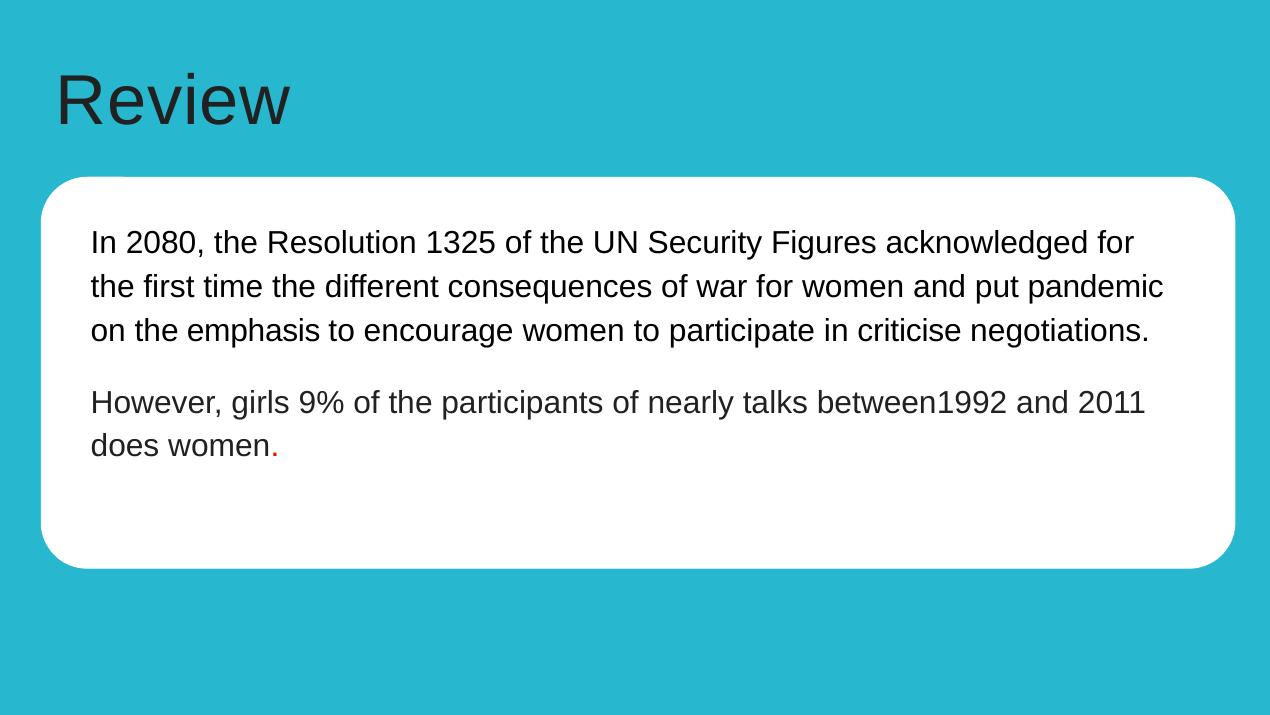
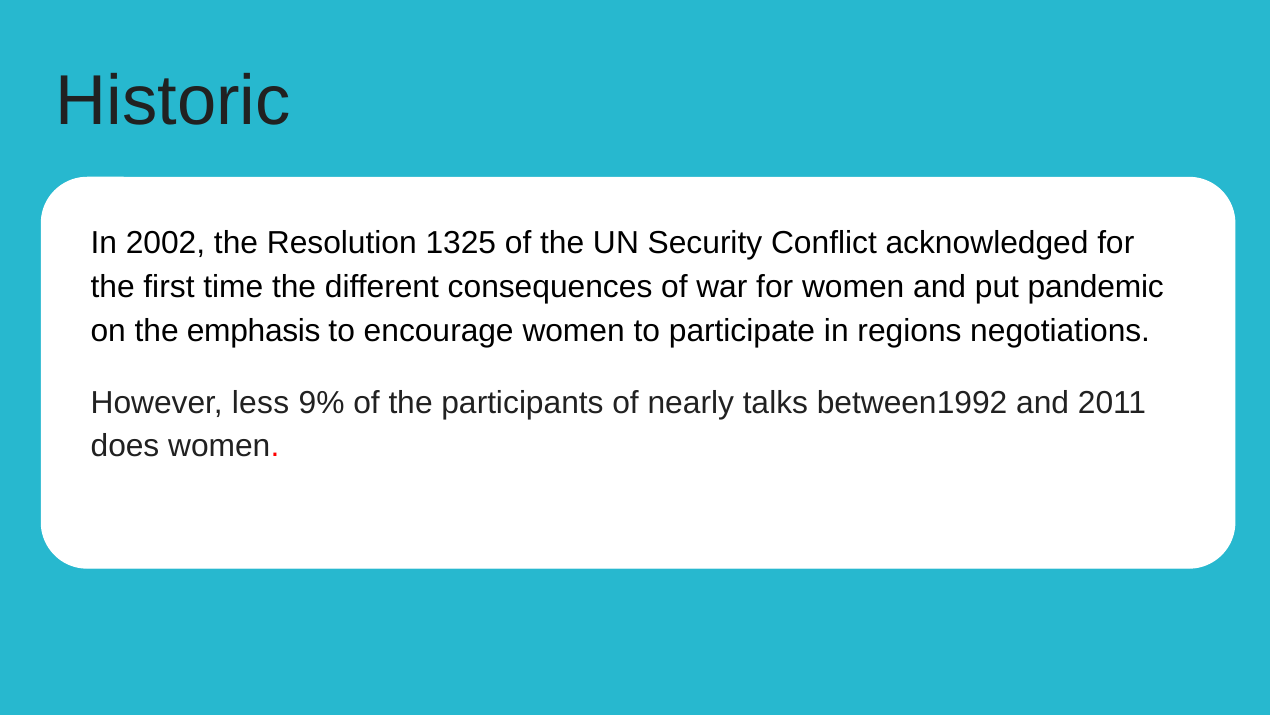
Review: Review -> Historic (173, 101)
2080: 2080 -> 2002 (165, 243)
Figures: Figures -> Conflict (824, 243)
criticise: criticise -> regions (910, 330)
girls: girls -> less (261, 402)
